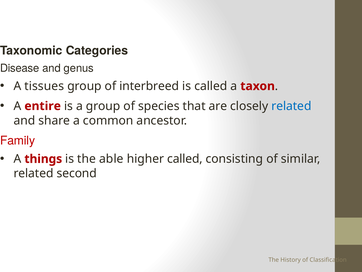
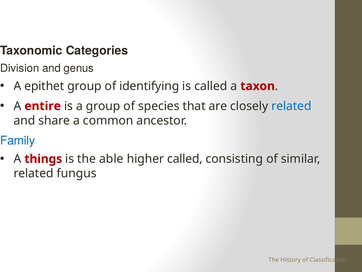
Disease: Disease -> Division (20, 68)
tissues: tissues -> epithet (44, 86)
interbreed: interbreed -> identifying (149, 86)
Family colour: red -> blue (18, 140)
second: second -> fungus (77, 173)
